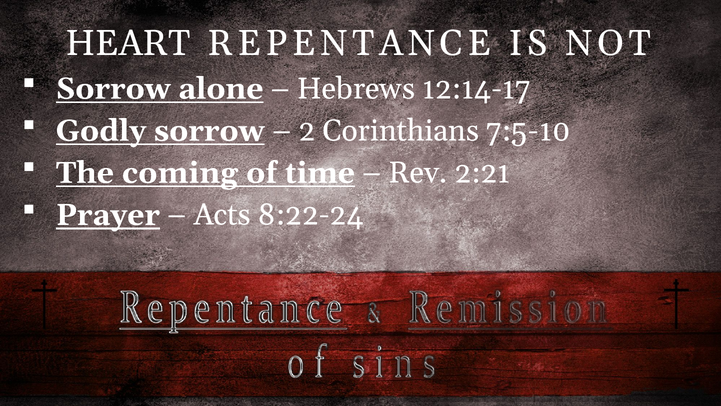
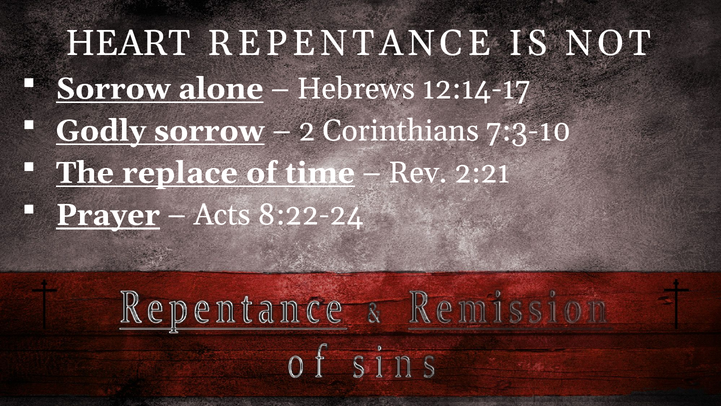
7:5-10: 7:5-10 -> 7:3-10 (529, 131)
coming: coming -> replace (180, 173)
